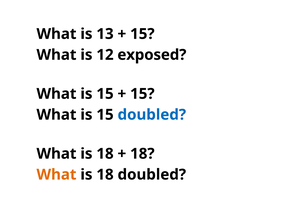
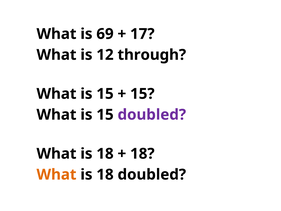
13: 13 -> 69 (105, 34)
15: 15 -> 17 (142, 34)
exposed: exposed -> through (152, 55)
doubled colour: blue -> purple (152, 115)
